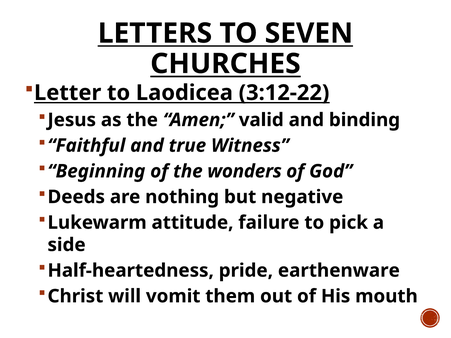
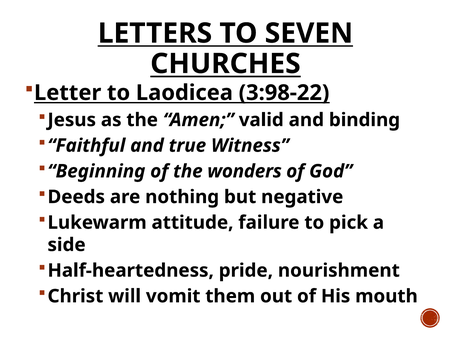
3:12-22: 3:12-22 -> 3:98-22 (284, 93)
earthenware: earthenware -> nourishment (339, 271)
